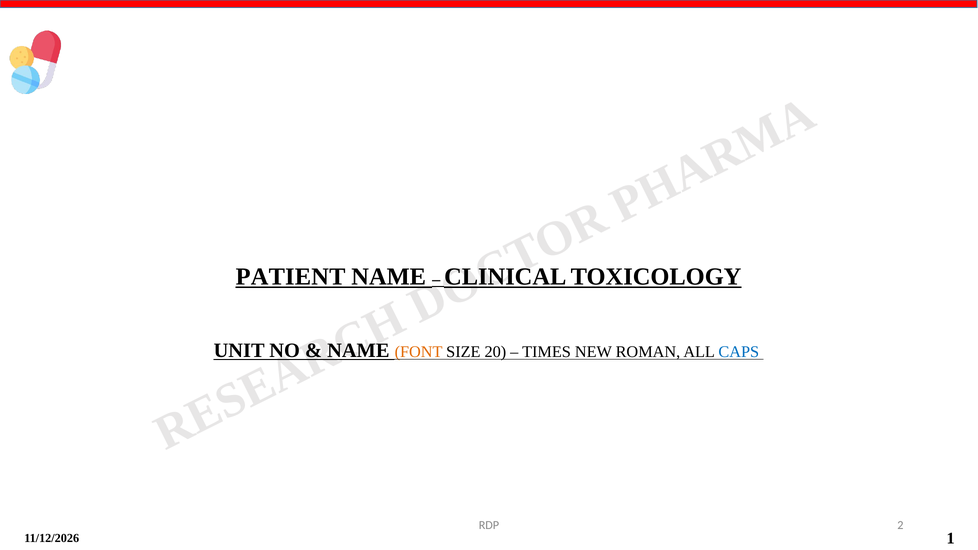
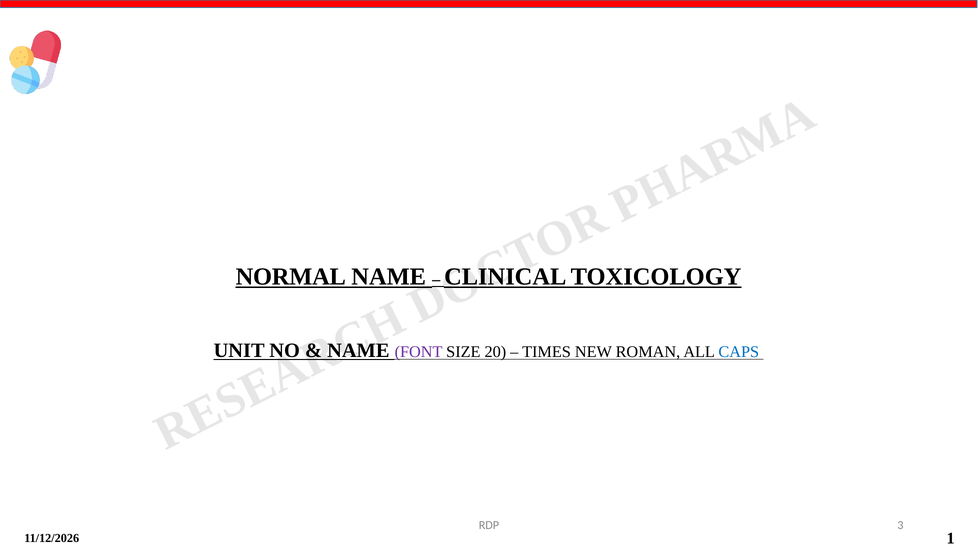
PATIENT: PATIENT -> NORMAL (291, 277)
FONT colour: orange -> purple (419, 352)
2: 2 -> 3 (900, 525)
